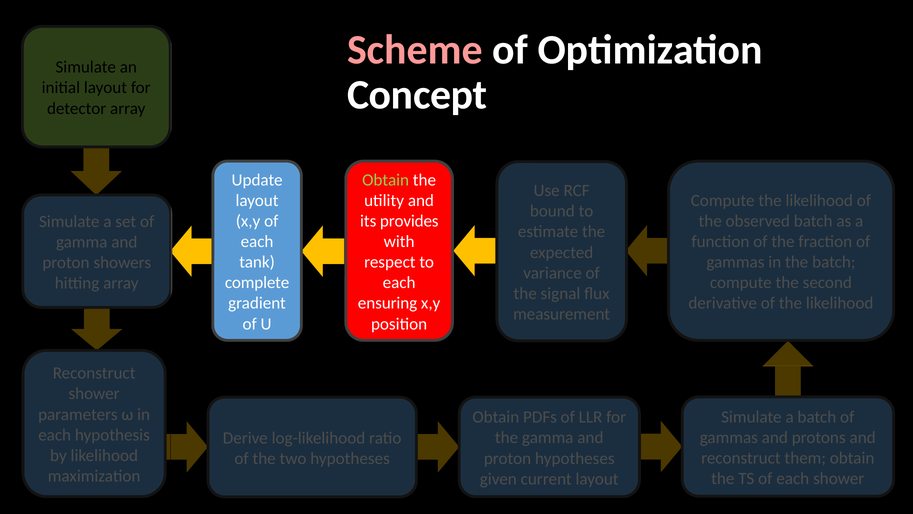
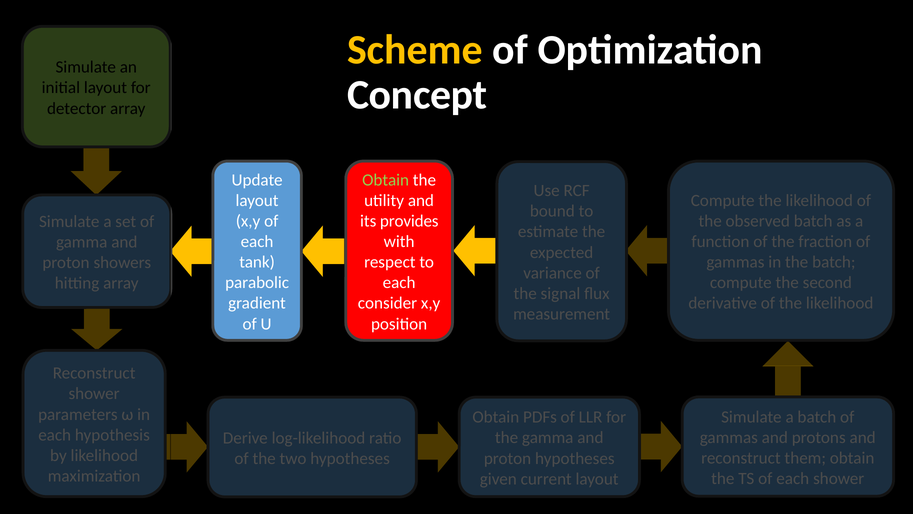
Scheme colour: pink -> yellow (415, 50)
complete: complete -> parabolic (257, 283)
ensuring: ensuring -> consider (388, 303)
